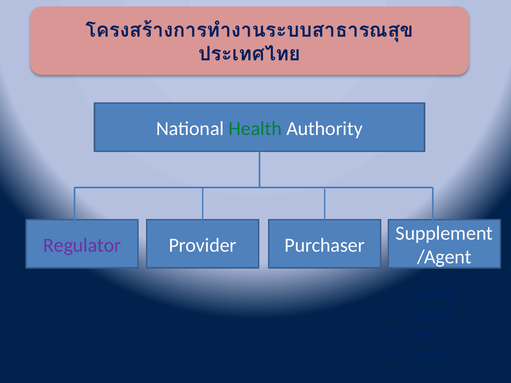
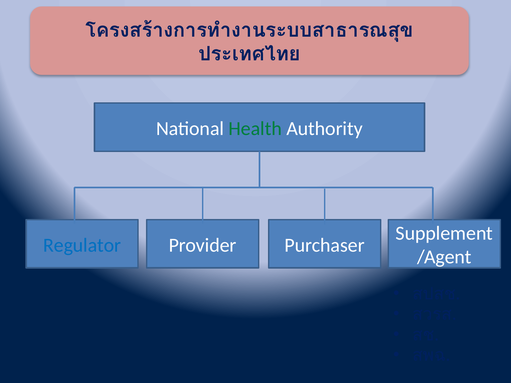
Regulator colour: purple -> blue (82, 245)
